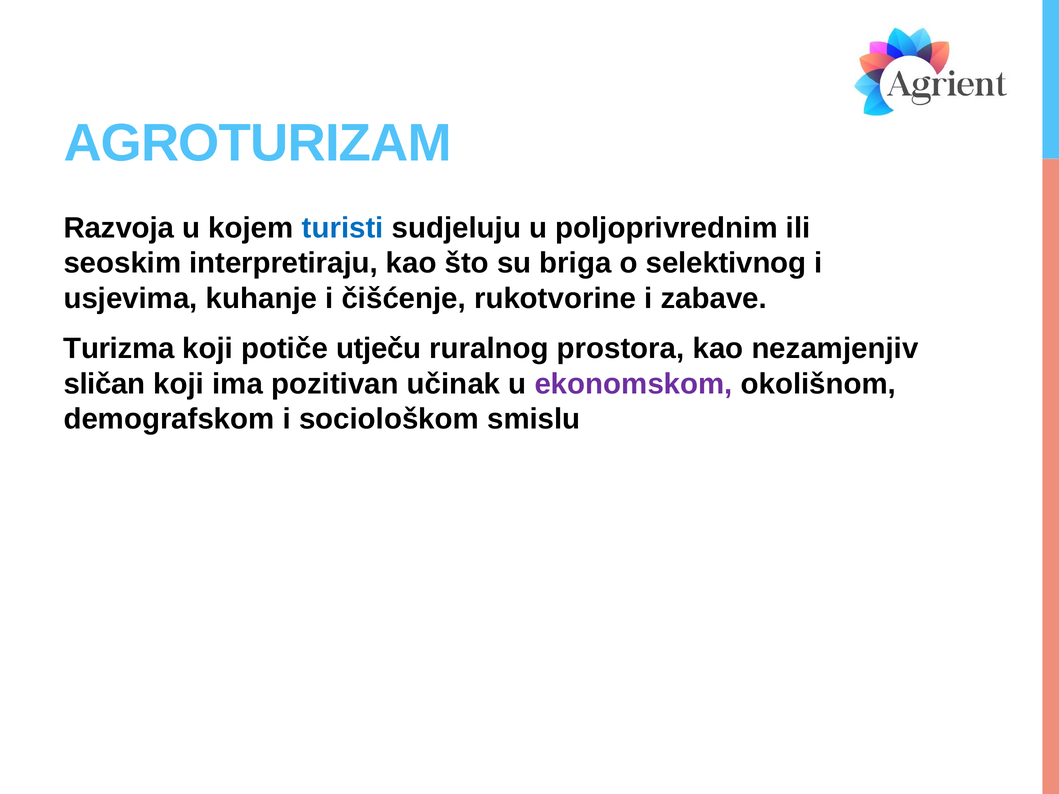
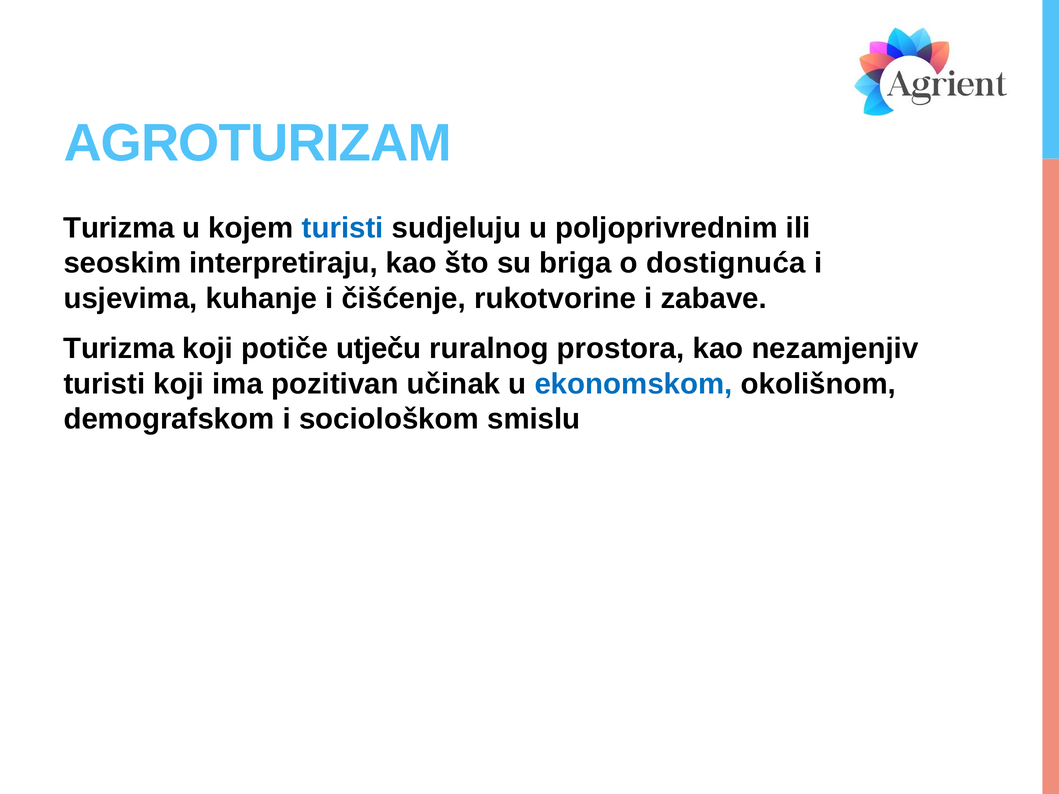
Razvoja: Razvoja -> Turizma (119, 228)
selektivnog: selektivnog -> dostignuća (726, 263)
sličan: sličan -> turisti (104, 384)
ekonomskom colour: purple -> blue (634, 384)
